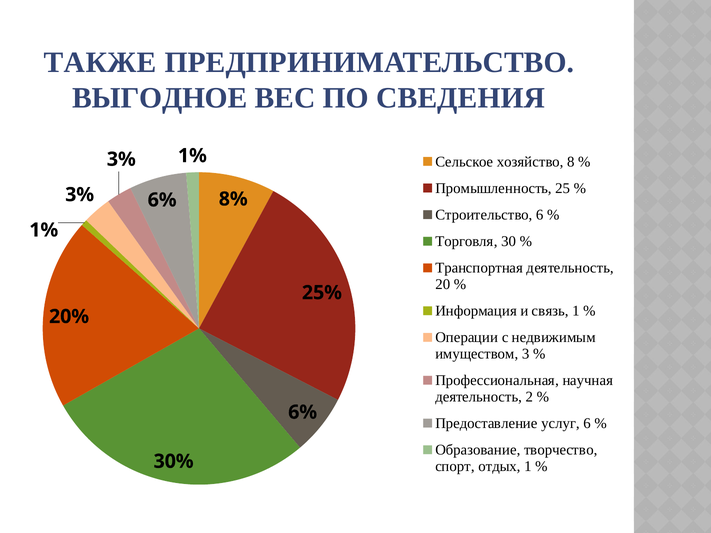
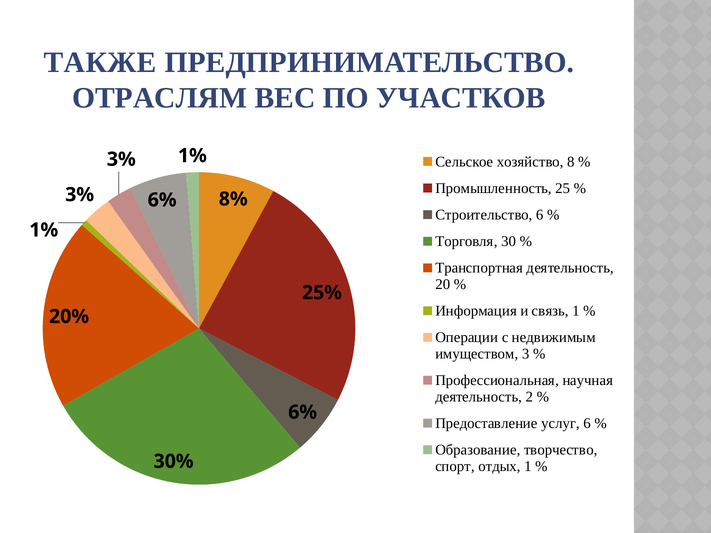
ВЫГОДНОЕ: ВЫГОДНОЕ -> ОТРАСЛЯМ (160, 98)
СВЕДЕНИЯ: СВЕДЕНИЯ -> УЧАСТКОВ (461, 98)
